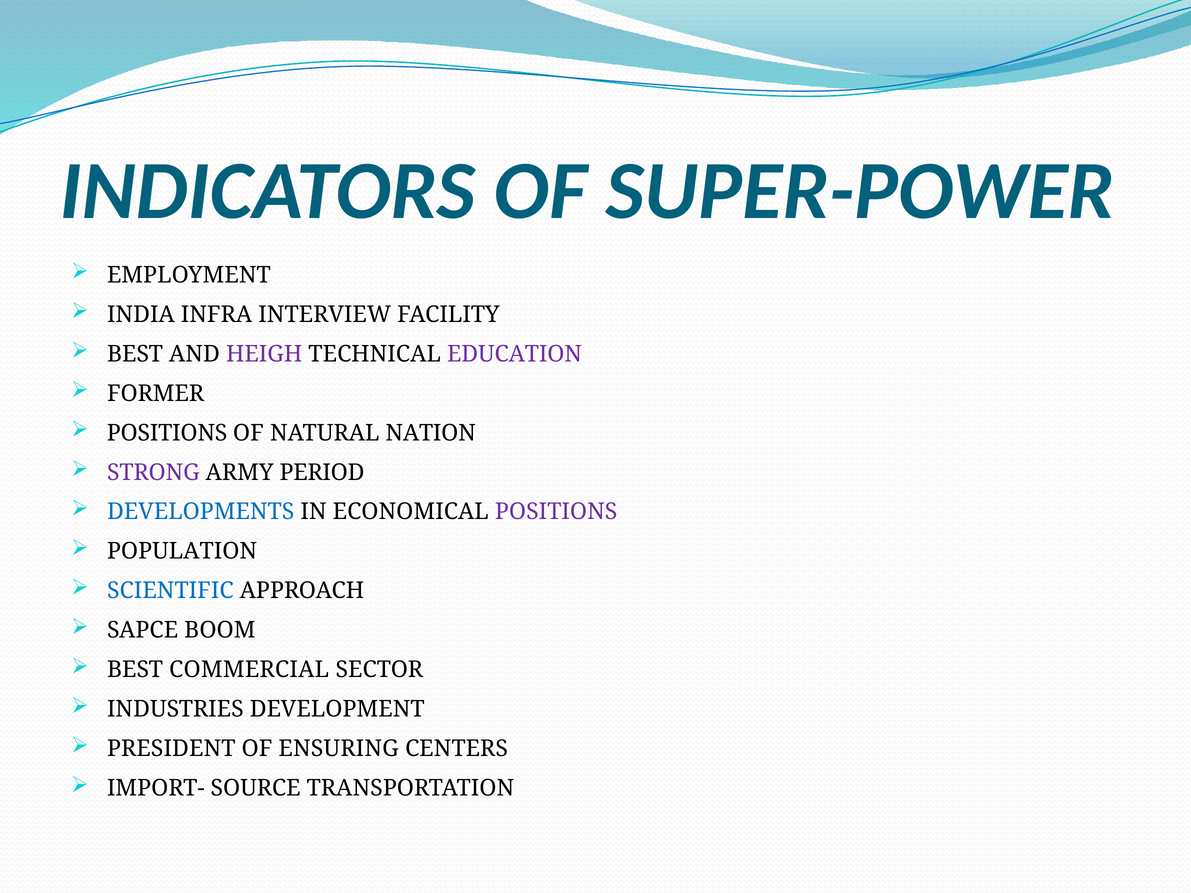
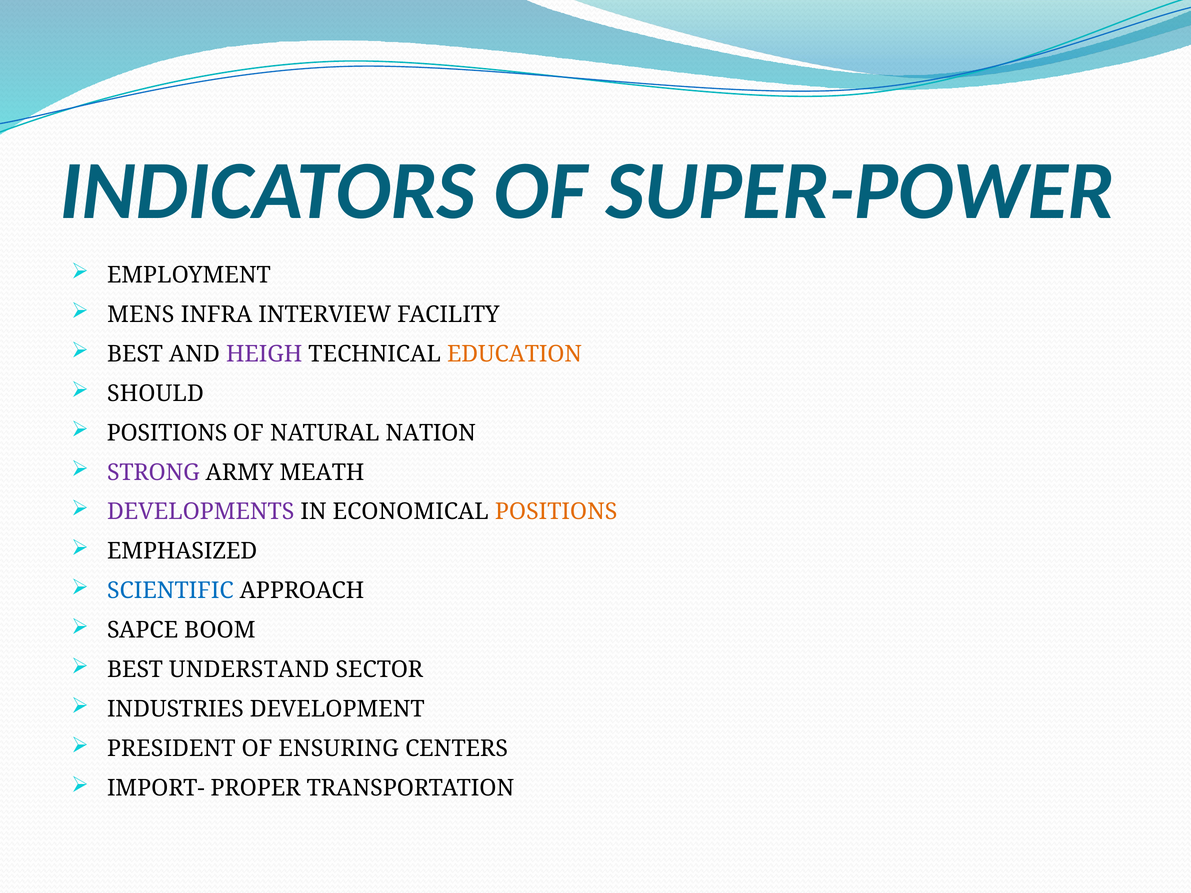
INDIA: INDIA -> MENS (141, 315)
EDUCATION colour: purple -> orange (515, 354)
FORMER: FORMER -> SHOULD (155, 394)
PERIOD: PERIOD -> MEATH (322, 473)
DEVELOPMENTS colour: blue -> purple (201, 512)
POSITIONS colour: purple -> orange (556, 512)
POPULATION: POPULATION -> EMPHASIZED (182, 551)
COMMERCIAL: COMMERCIAL -> UNDERSTAND (249, 670)
SOURCE: SOURCE -> PROPER (256, 788)
